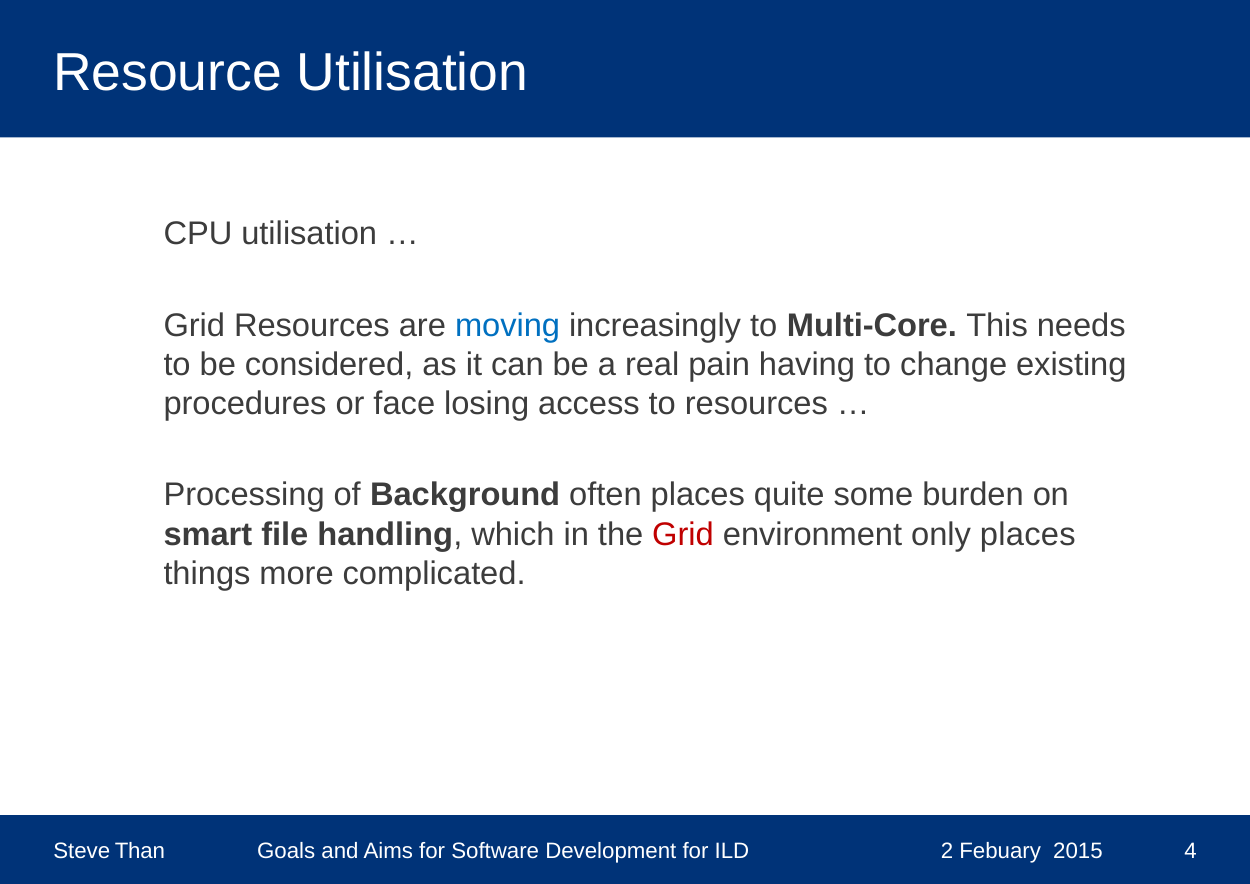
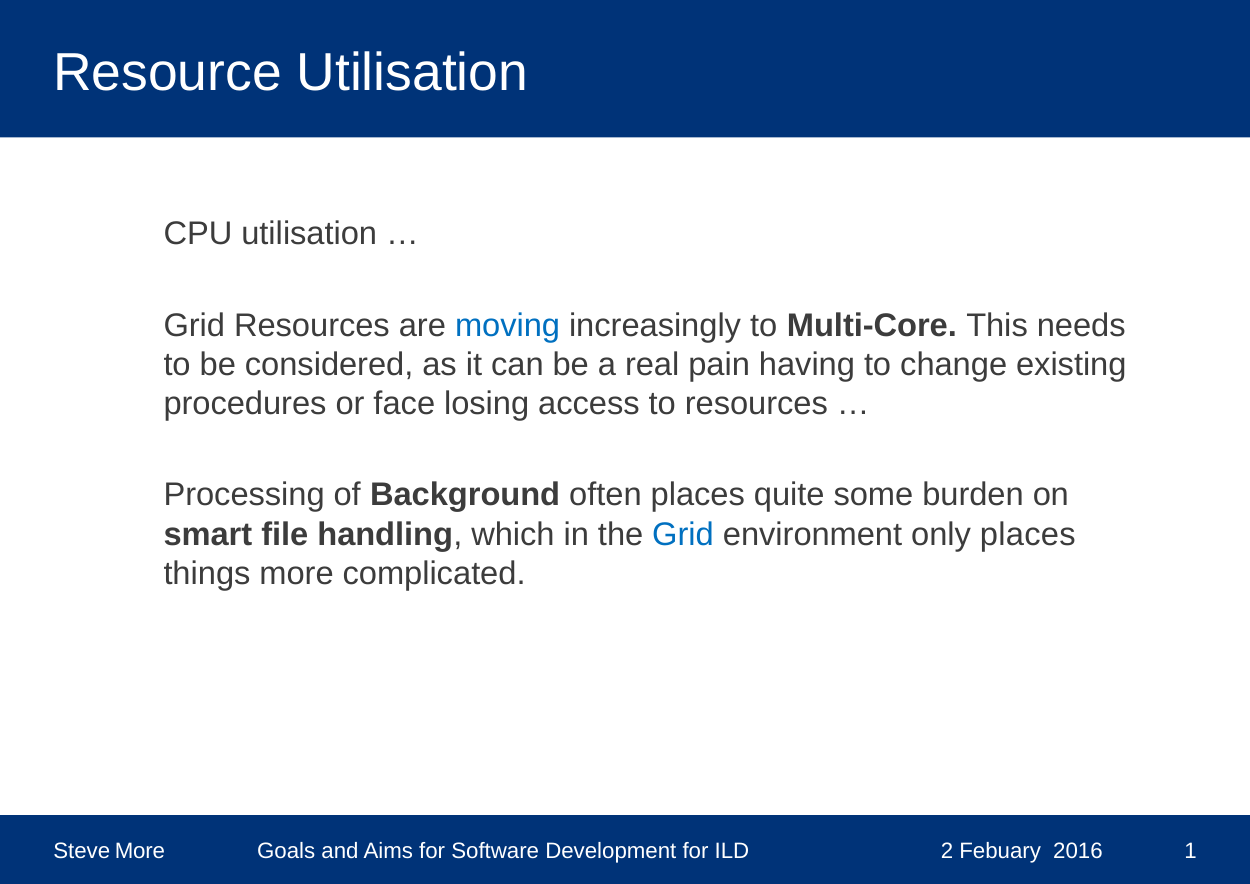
Grid colour: red -> blue (683, 535)
Steve Than: Than -> More (140, 851)
2015: 2015 -> 2016 (1078, 851)
4: 4 -> 1 (1191, 851)
